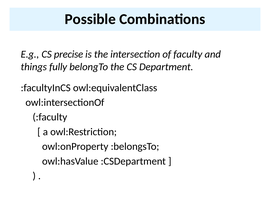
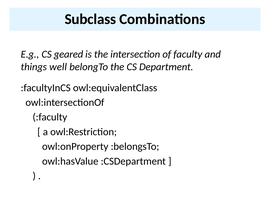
Possible: Possible -> Subclass (90, 19)
precise: precise -> geared (69, 54)
fully: fully -> well (58, 67)
